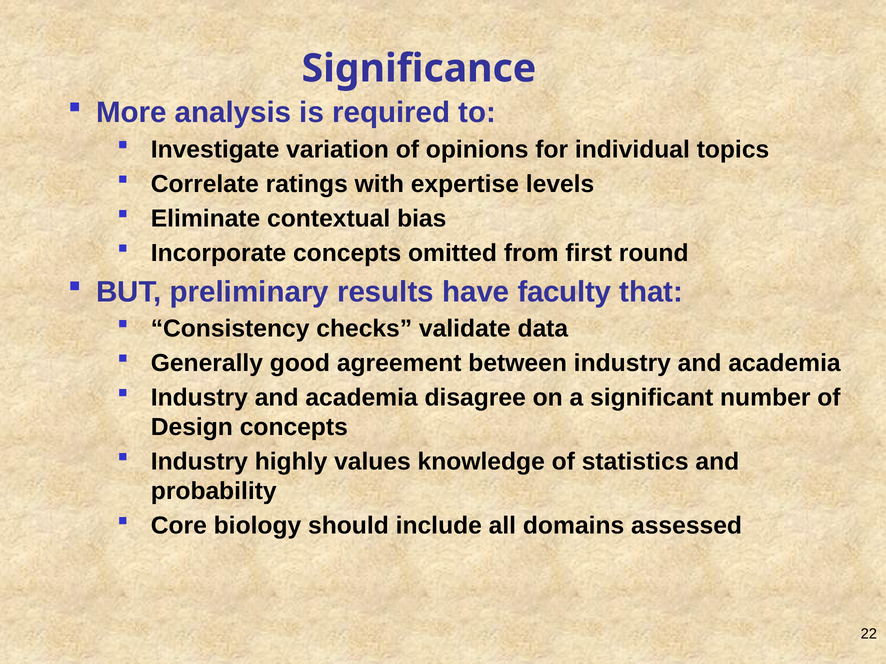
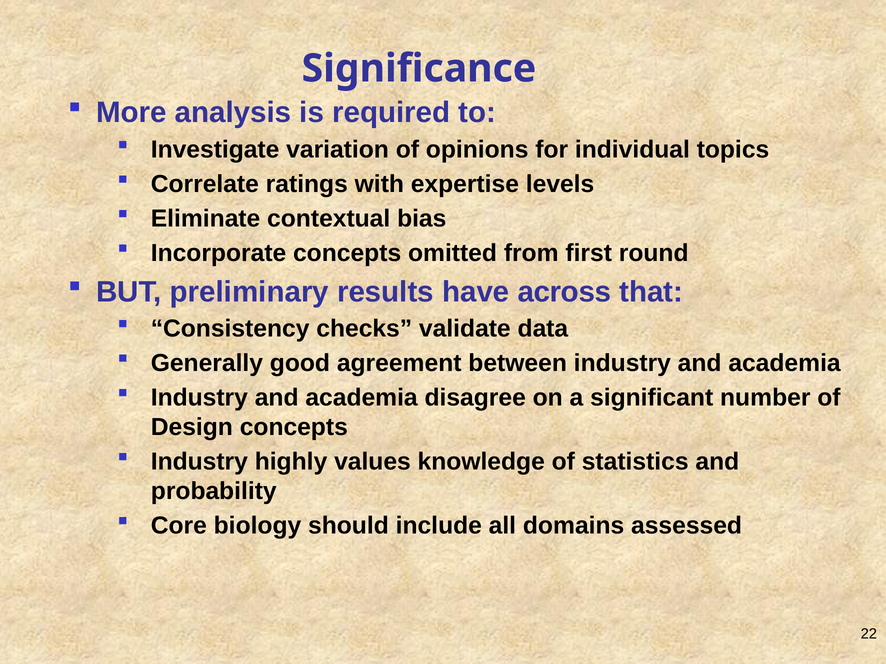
faculty: faculty -> across (564, 292)
